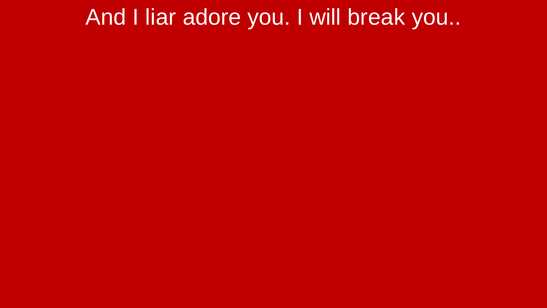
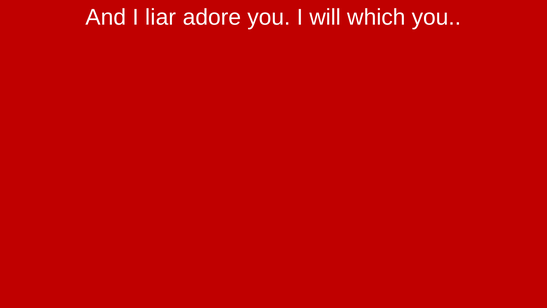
break: break -> which (376, 17)
